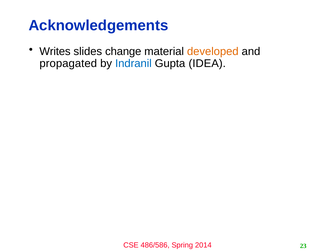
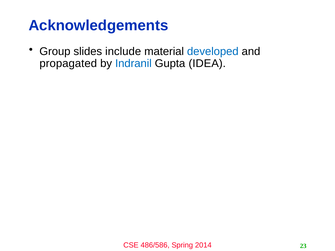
Writes: Writes -> Group (55, 51)
change: change -> include (123, 51)
developed colour: orange -> blue (213, 51)
